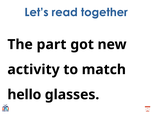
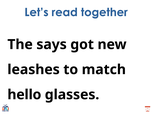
part: part -> says (52, 44)
activity: activity -> leashes (34, 70)
